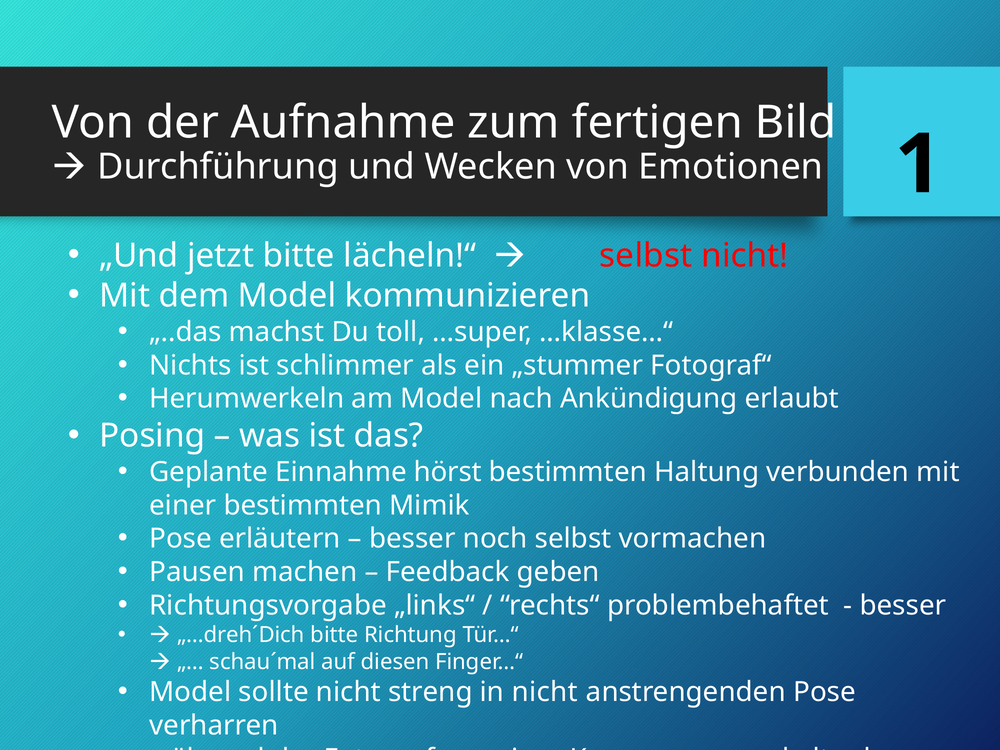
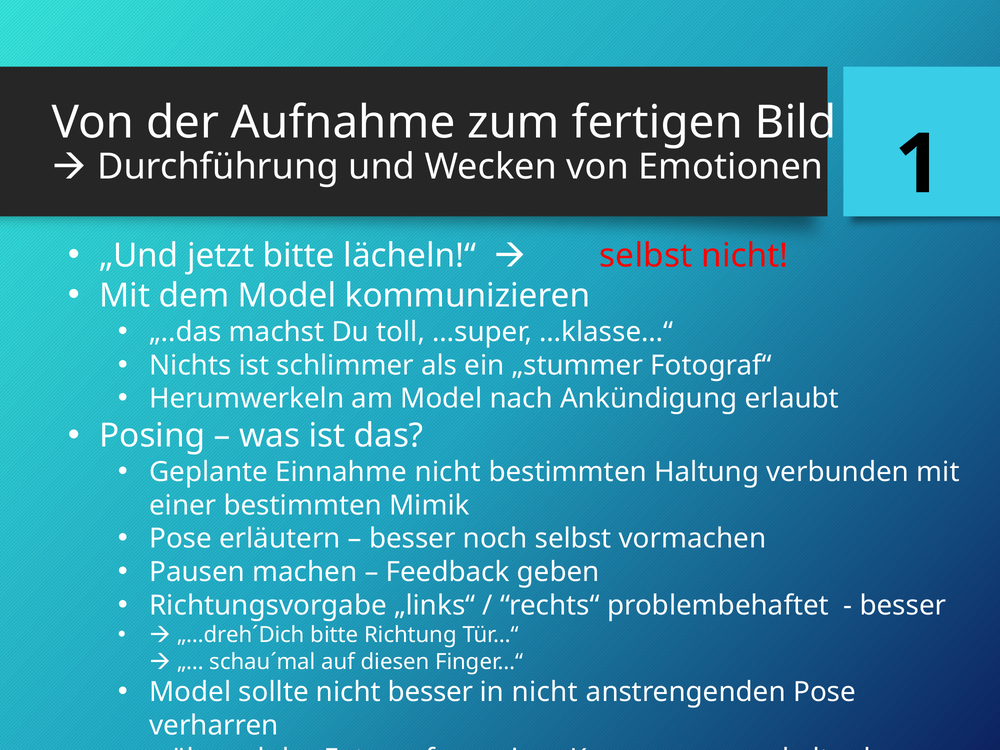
Einnahme hörst: hörst -> nicht (448, 472)
nicht streng: streng -> besser (431, 692)
